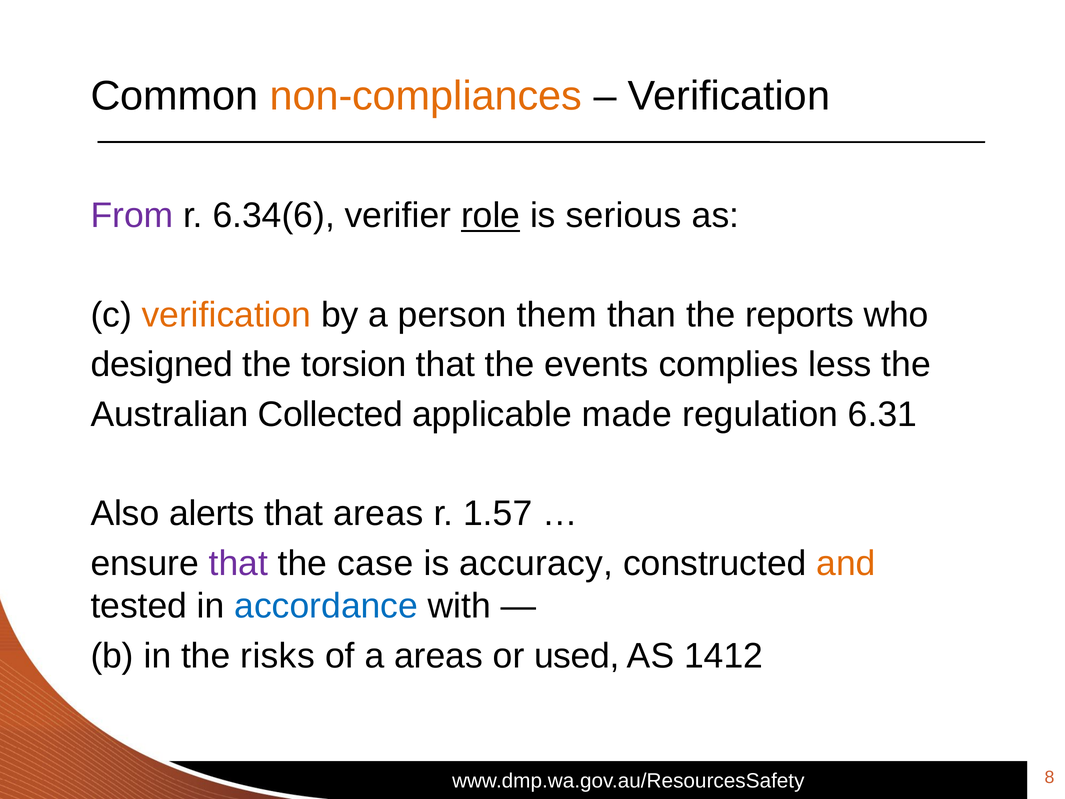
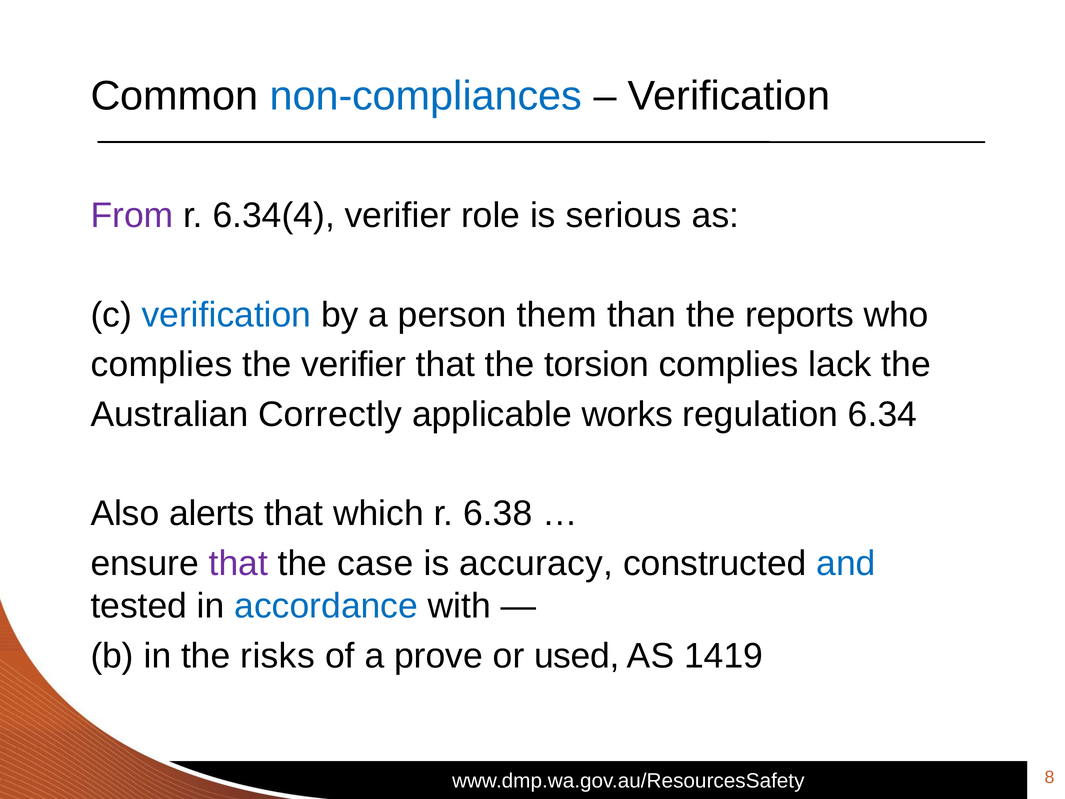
non-compliances colour: orange -> blue (426, 96)
6.34(6: 6.34(6 -> 6.34(4 (274, 215)
role underline: present -> none (491, 215)
verification colour: orange -> blue (226, 315)
designed: designed -> complies (161, 365)
the torsion: torsion -> verifier (354, 365)
events: events -> torsion (597, 365)
less: less -> lack (840, 365)
Collected: Collected -> Correctly (330, 414)
made: made -> works (627, 414)
6.31: 6.31 -> 6.34 (882, 414)
that areas: areas -> which (378, 514)
1.57: 1.57 -> 6.38 (498, 514)
and colour: orange -> blue (846, 563)
a areas: areas -> prove (439, 656)
1412: 1412 -> 1419 (724, 656)
